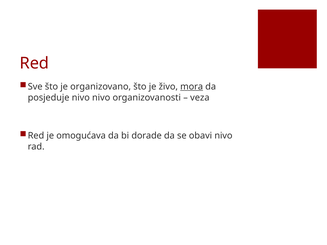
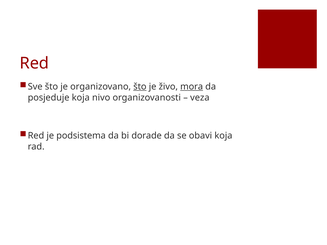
što underline: none -> present (140, 87)
posjeduje nivo: nivo -> koja (81, 98)
omogućava: omogućava -> podsistema (81, 136)
obavi nivo: nivo -> koja (223, 136)
